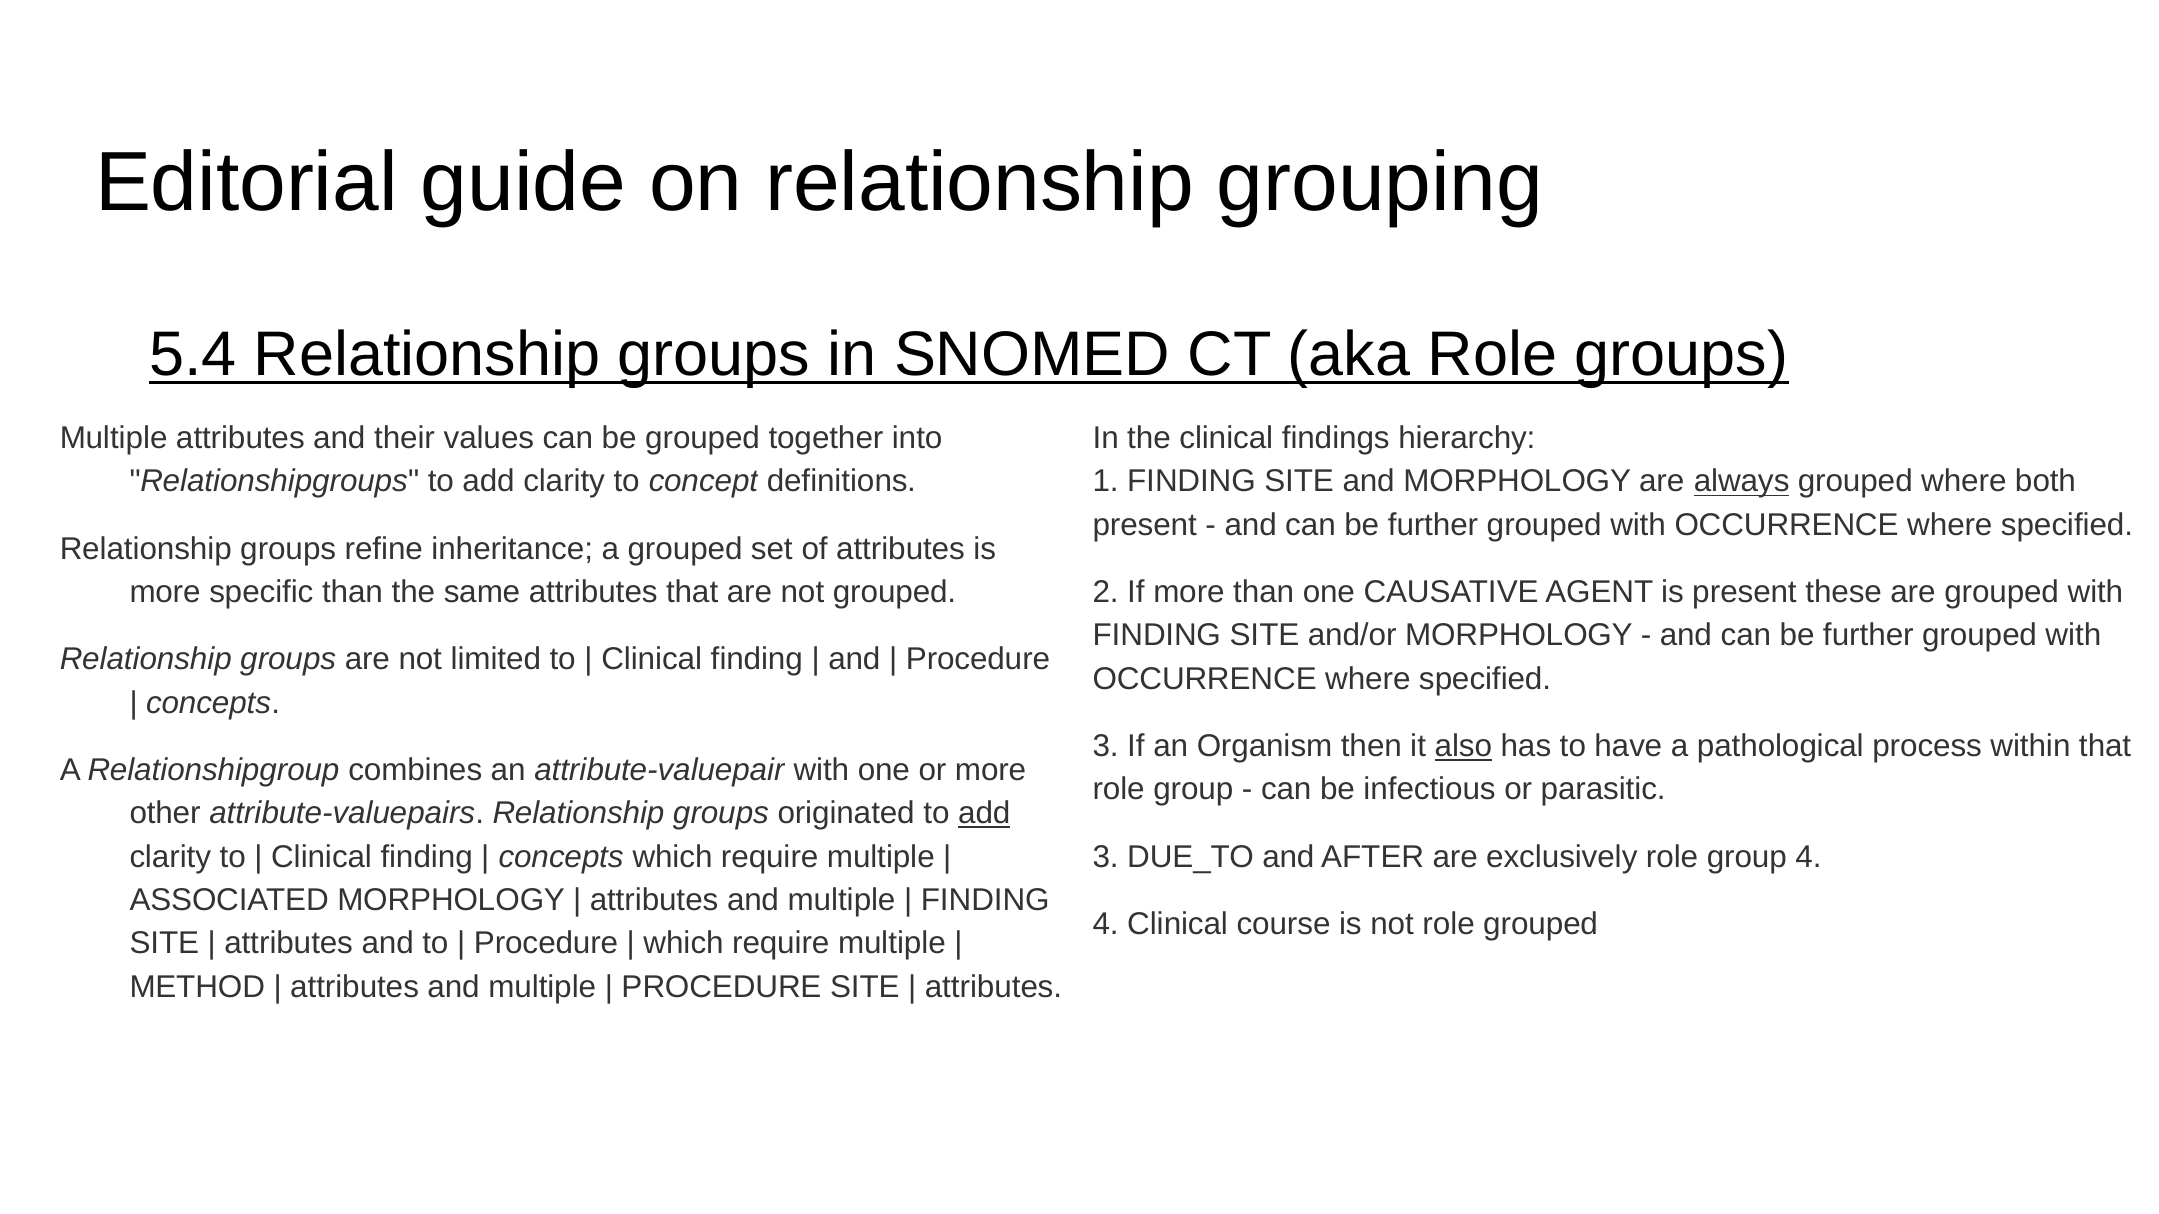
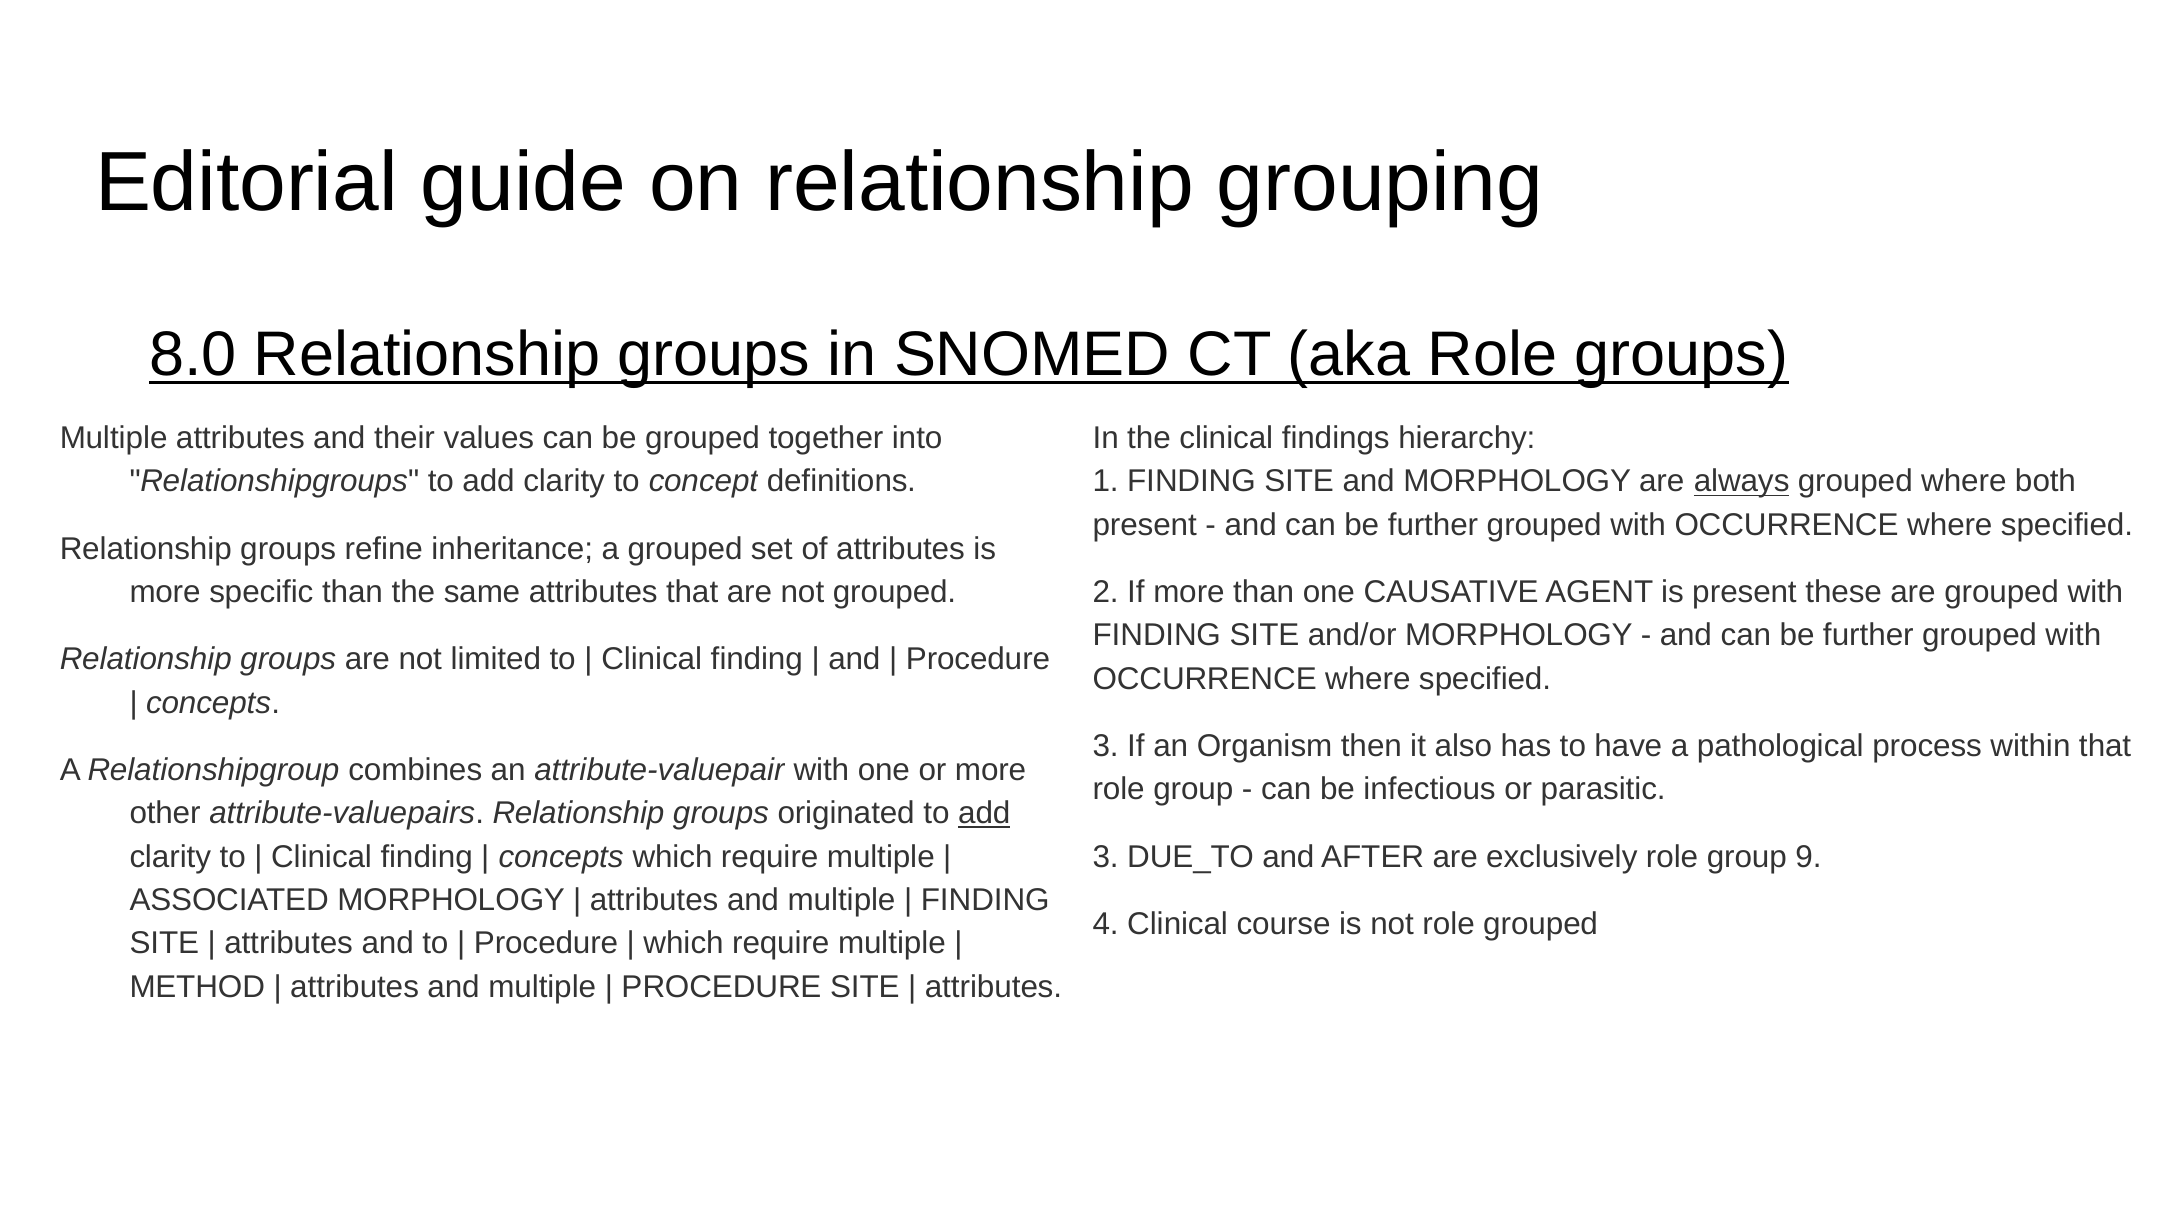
5.4: 5.4 -> 8.0 (193, 355)
also underline: present -> none (1463, 746)
group 4: 4 -> 9 (1808, 857)
